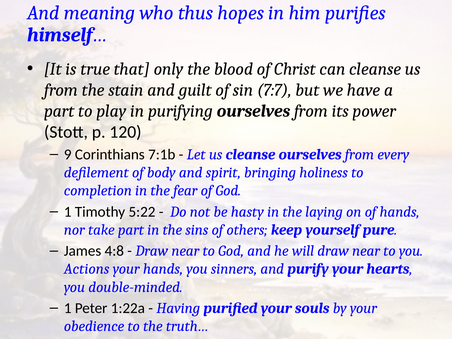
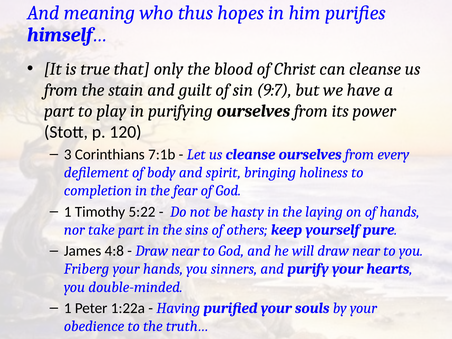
7:7: 7:7 -> 9:7 (274, 90)
9: 9 -> 3 (68, 154)
Actions: Actions -> Friberg (87, 269)
